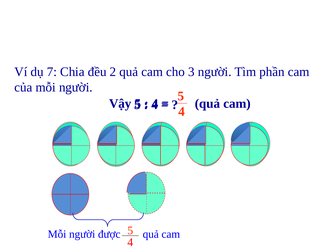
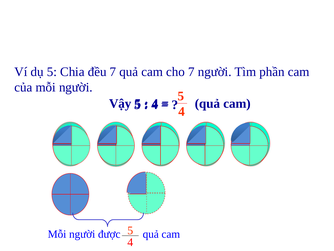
dụ 7: 7 -> 5 (52, 72)
đều 2: 2 -> 7 (113, 72)
cho 3: 3 -> 7 (191, 72)
